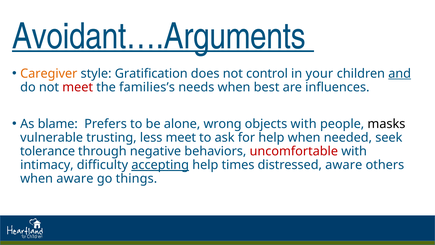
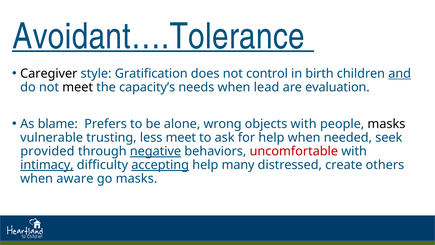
Avoidant….Arguments: Avoidant….Arguments -> Avoidant….Tolerance (159, 36)
Caregiver colour: orange -> black (49, 74)
your: your -> birth (320, 74)
meet colour: red -> black (78, 87)
families’s: families’s -> capacity’s (147, 87)
best: best -> lead (267, 87)
influences: influences -> evaluation (337, 87)
tolerance: tolerance -> provided (47, 151)
negative underline: none -> present (155, 151)
intimacy underline: none -> present (47, 165)
times: times -> many (238, 165)
distressed aware: aware -> create (344, 165)
go things: things -> masks (136, 179)
